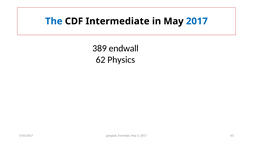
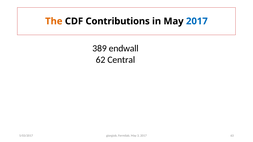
The colour: blue -> orange (54, 21)
Intermediate: Intermediate -> Contributions (118, 21)
Physics: Physics -> Central (121, 60)
